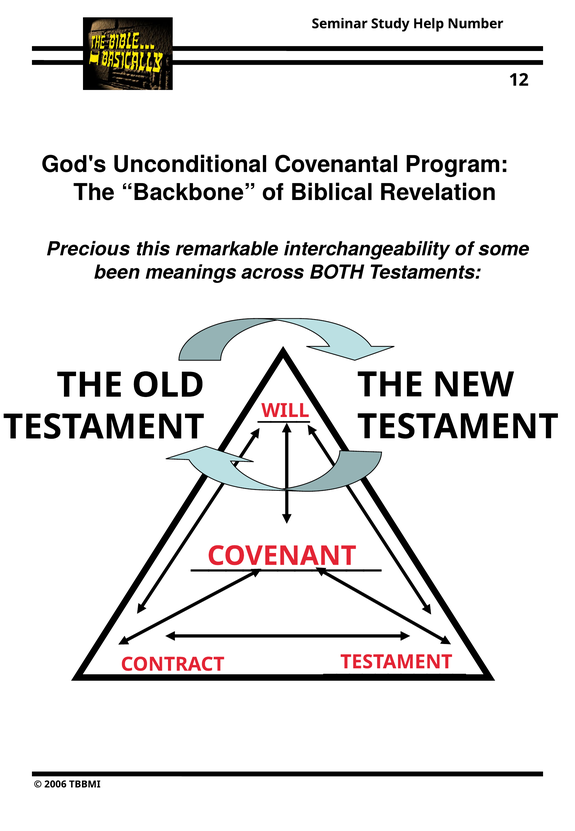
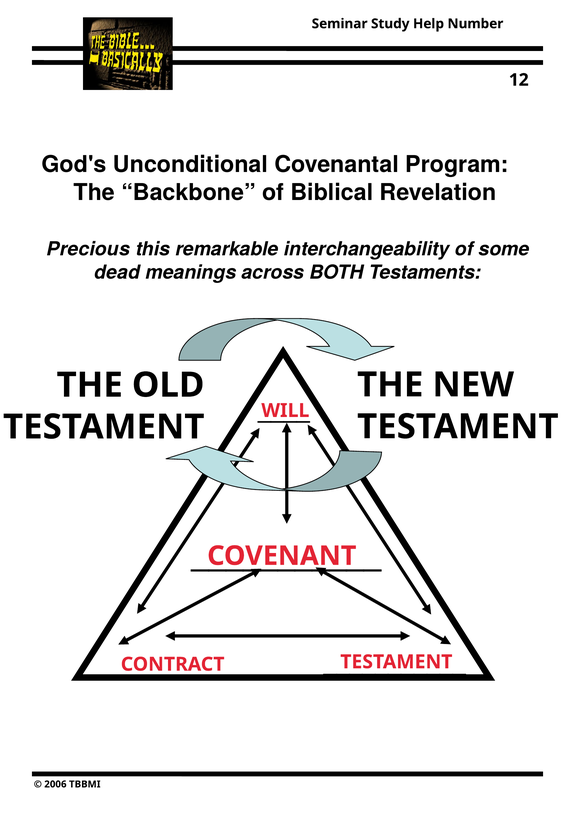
been: been -> dead (117, 272)
